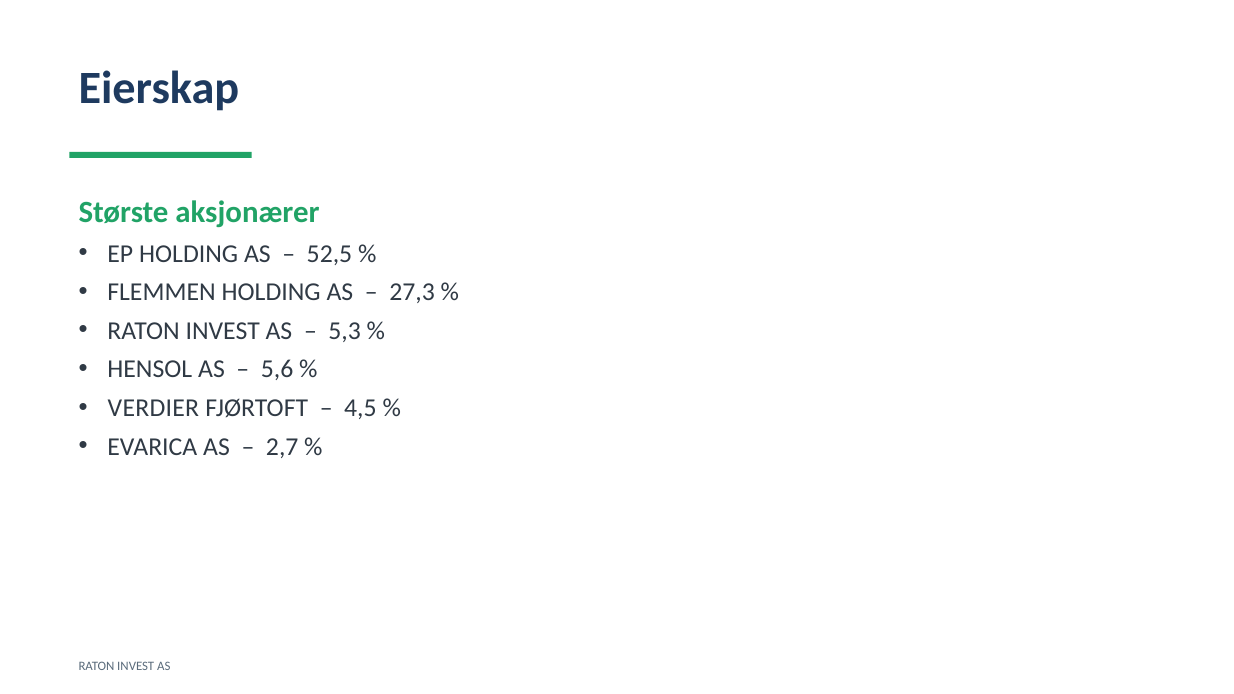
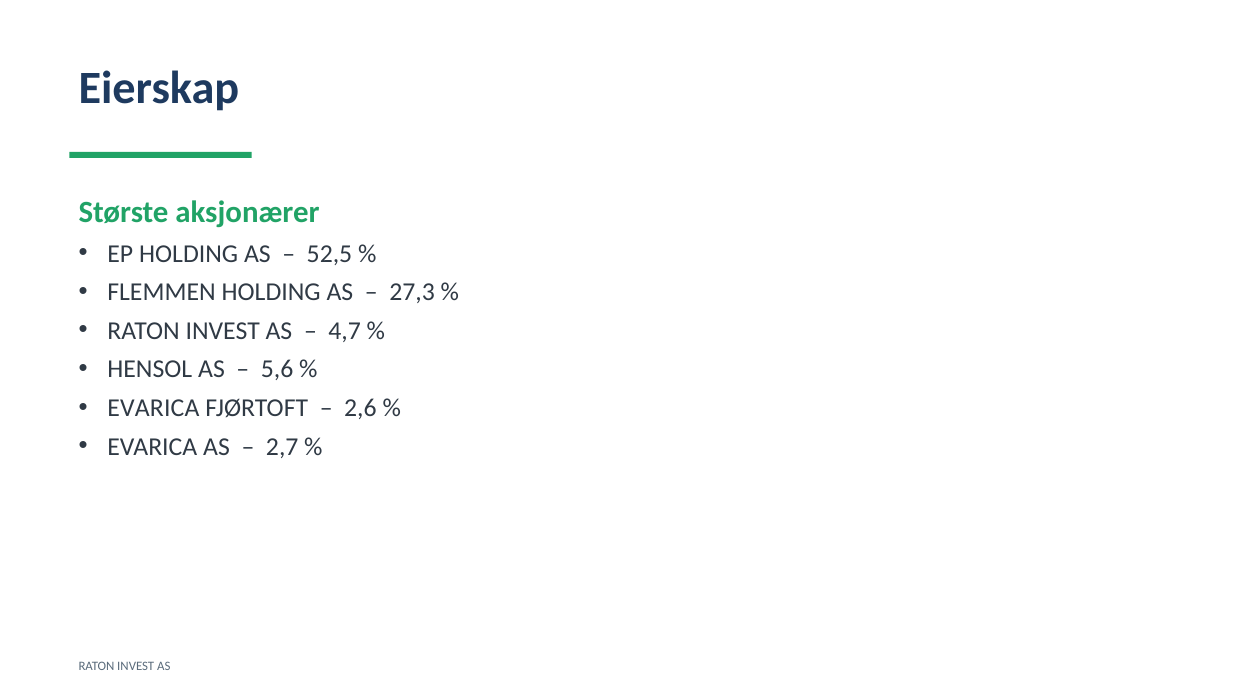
5,3: 5,3 -> 4,7 (345, 331)
VERDIER: VERDIER -> EVARICA (153, 408)
4,5: 4,5 -> 2,6 (360, 408)
